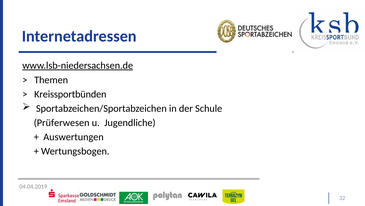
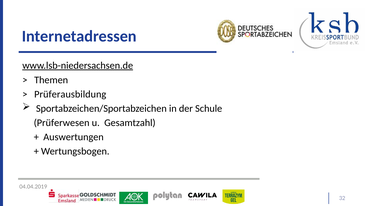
Kreissportbünden: Kreissportbünden -> Prüferausbildung (70, 94)
Jugendliche: Jugendliche -> Gesamtzahl (130, 122)
